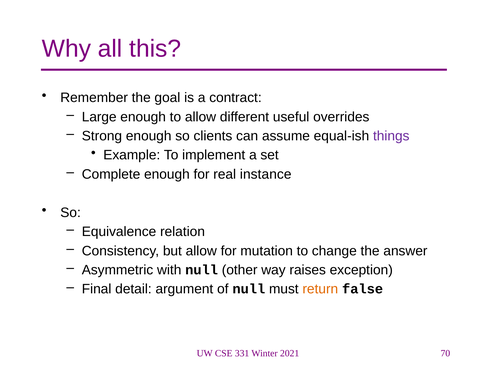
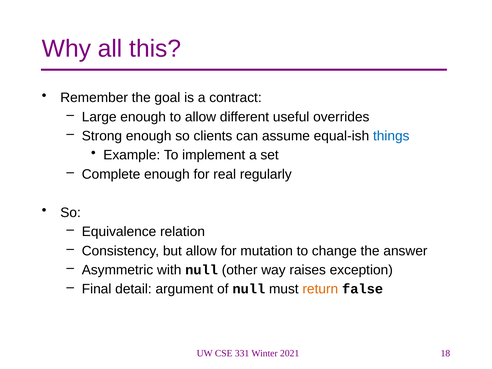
things colour: purple -> blue (391, 136)
instance: instance -> regularly (266, 174)
70: 70 -> 18 (445, 353)
